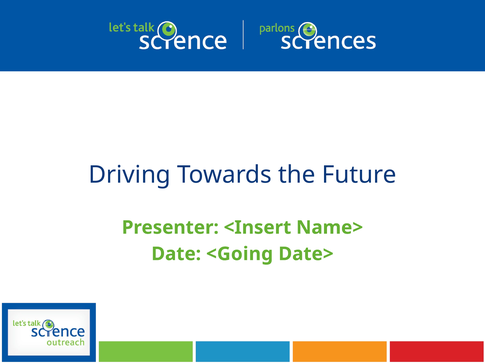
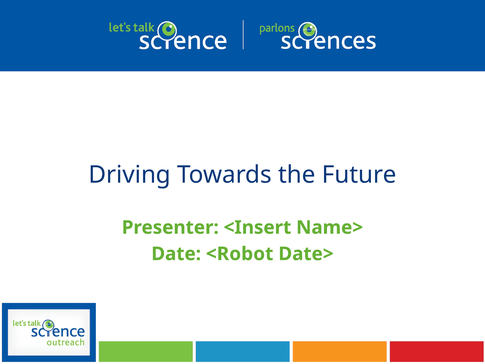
<Going: <Going -> <Robot (240, 254)
